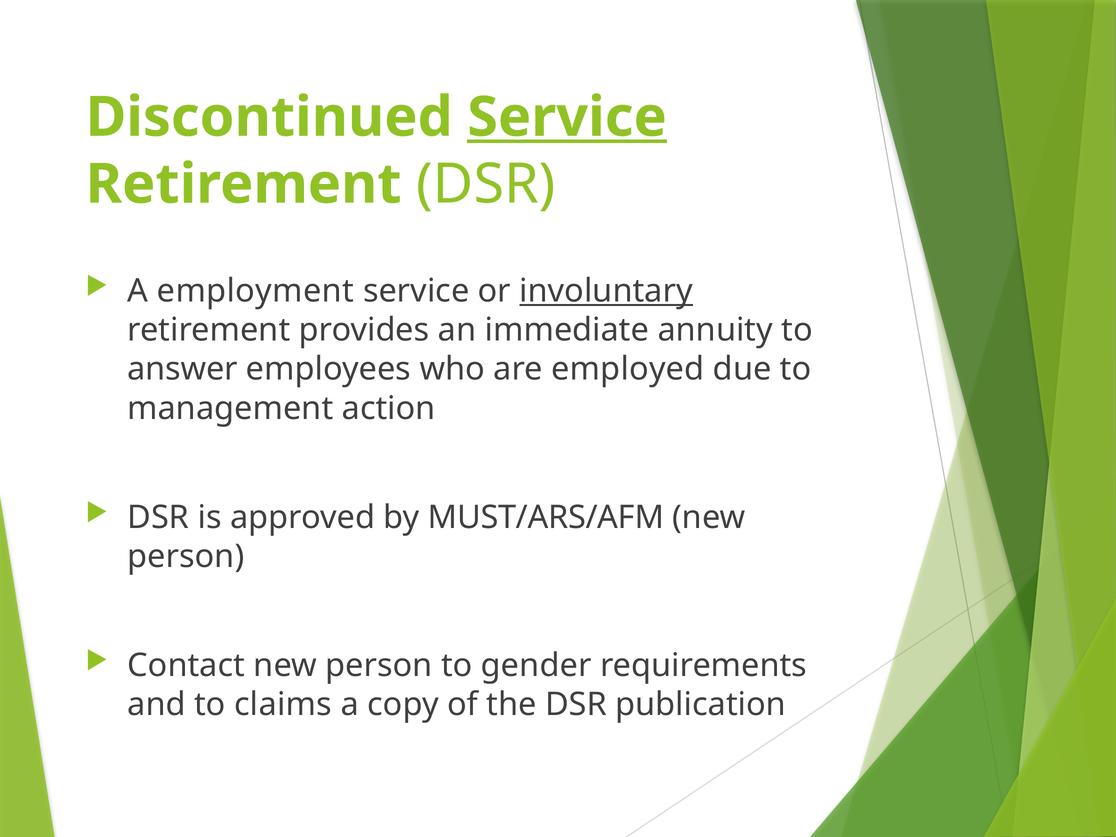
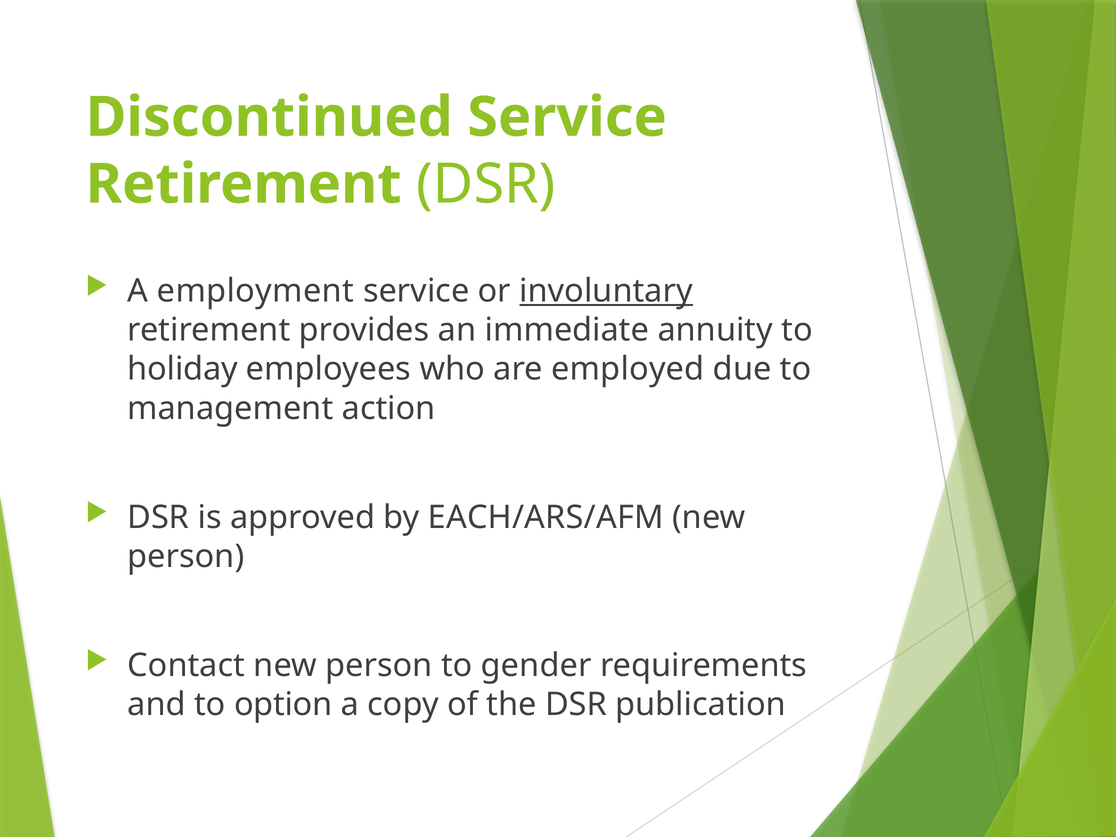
Service underline: present -> none (567, 117)
answer: answer -> holiday (183, 369)
MUST/ARS/AFM: MUST/ARS/AFM -> EACH/ARS/AFM (546, 517)
claims: claims -> option (283, 705)
